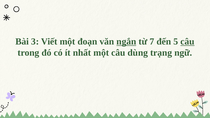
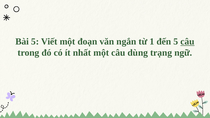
Bài 3: 3 -> 5 (35, 42)
ngắn underline: present -> none (126, 42)
7: 7 -> 1 (152, 42)
